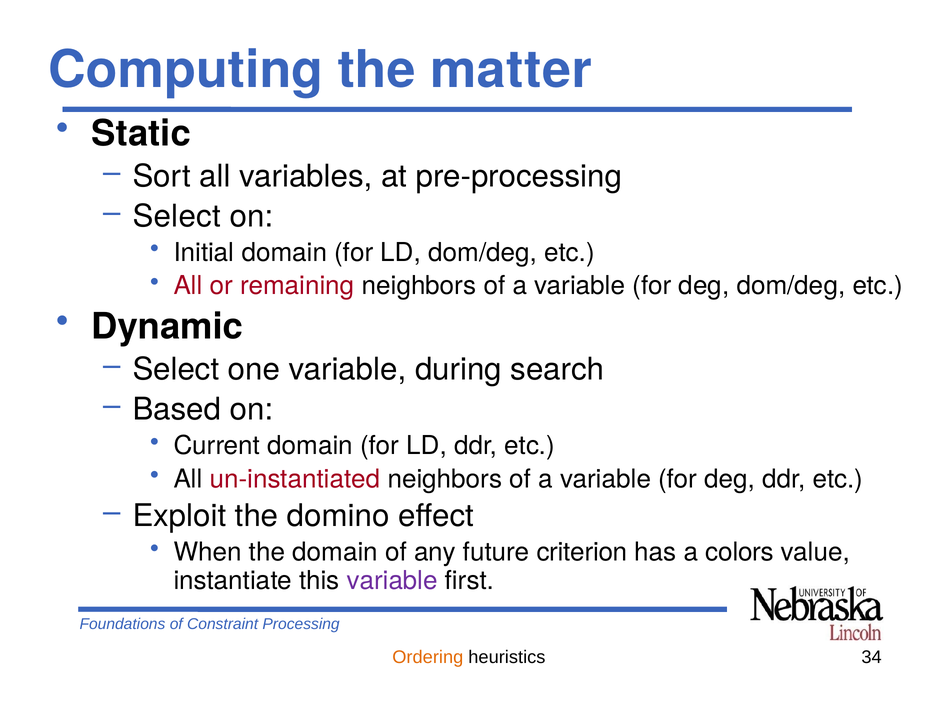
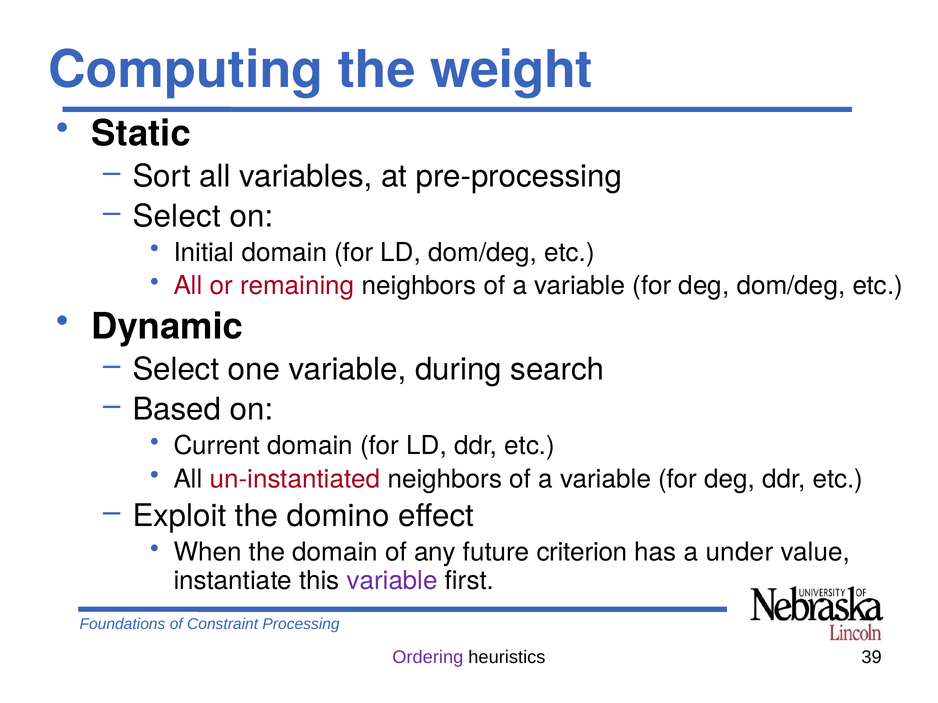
matter: matter -> weight (511, 70)
colors: colors -> under (739, 553)
Ordering colour: orange -> purple (428, 658)
34: 34 -> 39 (872, 658)
